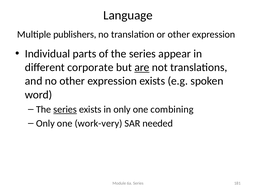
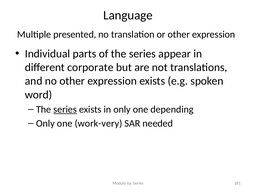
publishers: publishers -> presented (75, 34)
are underline: present -> none (142, 67)
combining: combining -> depending (172, 109)
